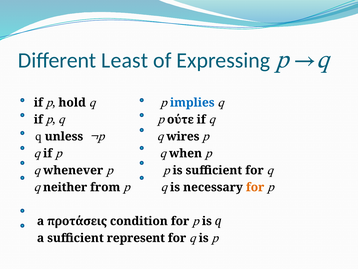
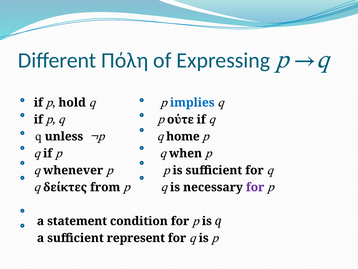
Least: Least -> Πόλη (125, 60)
wires: wires -> home (183, 136)
neither: neither -> δείκτες (65, 187)
for colour: orange -> purple (255, 187)
προτάσεις: προτάσεις -> statement (77, 221)
